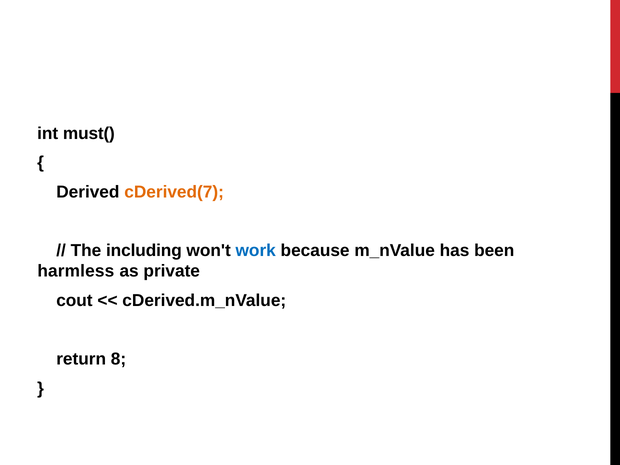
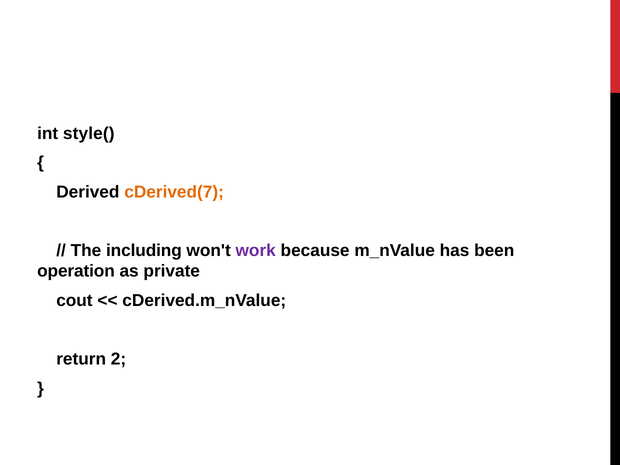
must(: must( -> style( (89, 133)
work colour: blue -> purple (256, 251)
harmless: harmless -> operation (76, 271)
8: 8 -> 2 (118, 359)
